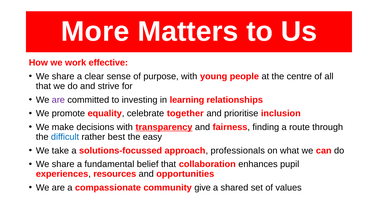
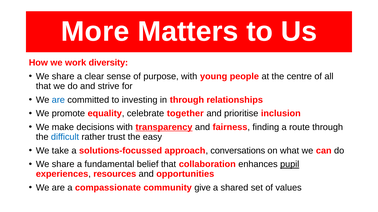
effective: effective -> diversity (108, 63)
are colour: purple -> blue (58, 100)
in learning: learning -> through (187, 100)
best: best -> trust (116, 137)
professionals: professionals -> conversations (238, 151)
pupil underline: none -> present (290, 165)
